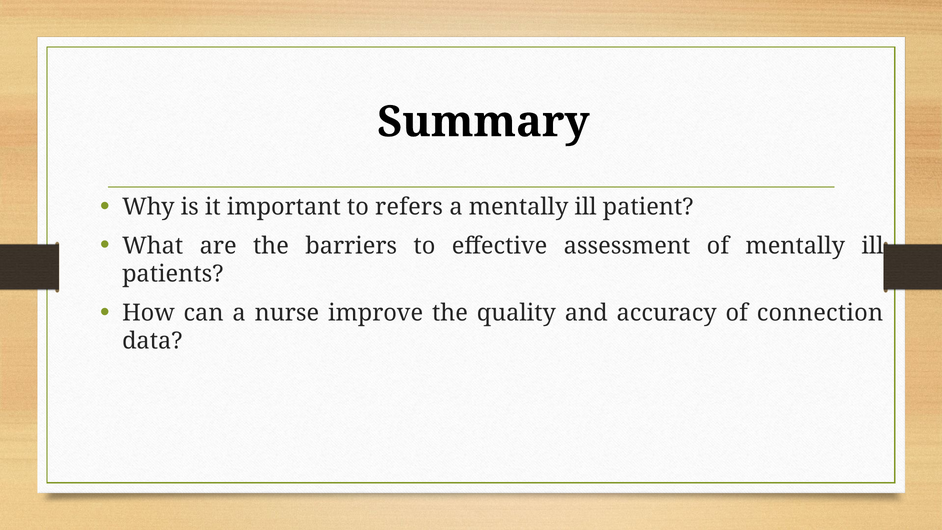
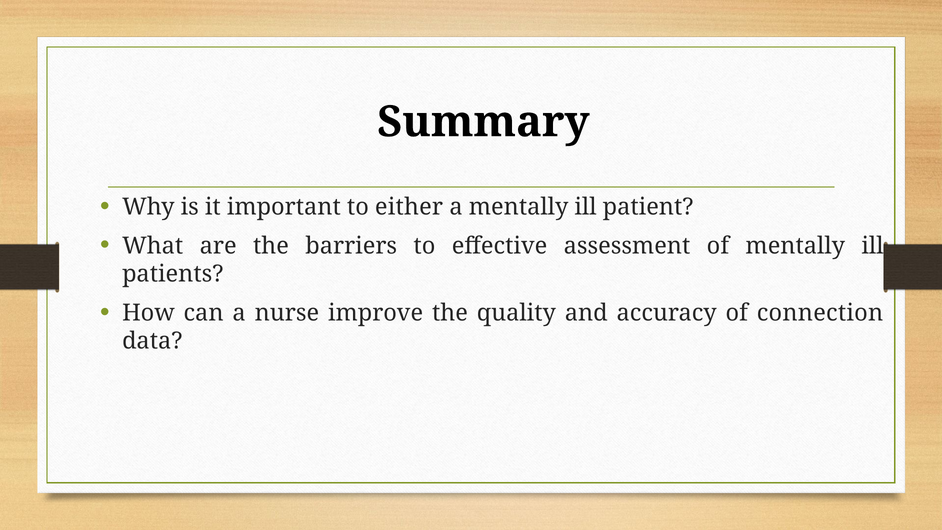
refers: refers -> either (409, 207)
